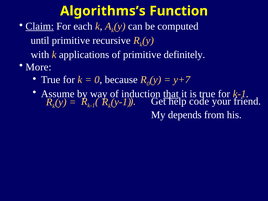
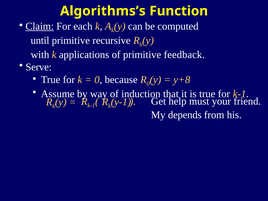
definitely: definitely -> feedback (184, 55)
More: More -> Serve (39, 67)
y+7: y+7 -> y+8 (182, 80)
that underline: present -> none (171, 94)
code: code -> must (199, 101)
